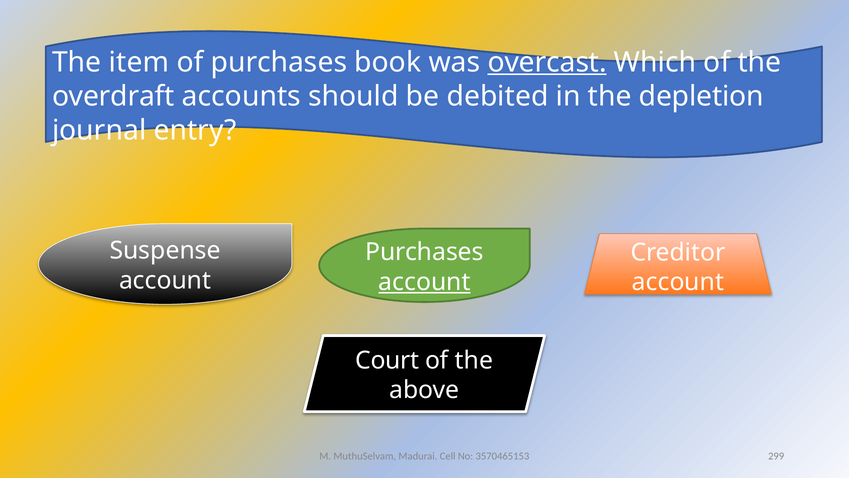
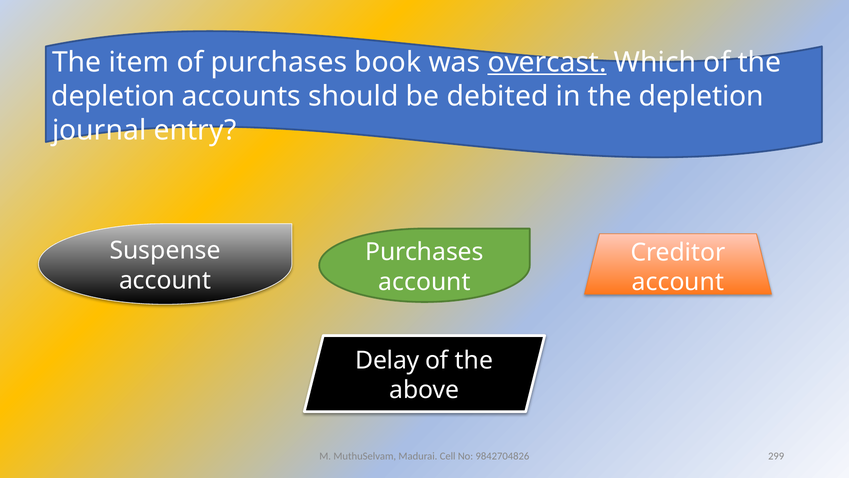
overdraft: overdraft -> depletion (113, 96)
account underline: present -> none (425, 282)
Court: Court -> Delay (387, 360)
3570465153: 3570465153 -> 9842704826 (502, 456)
